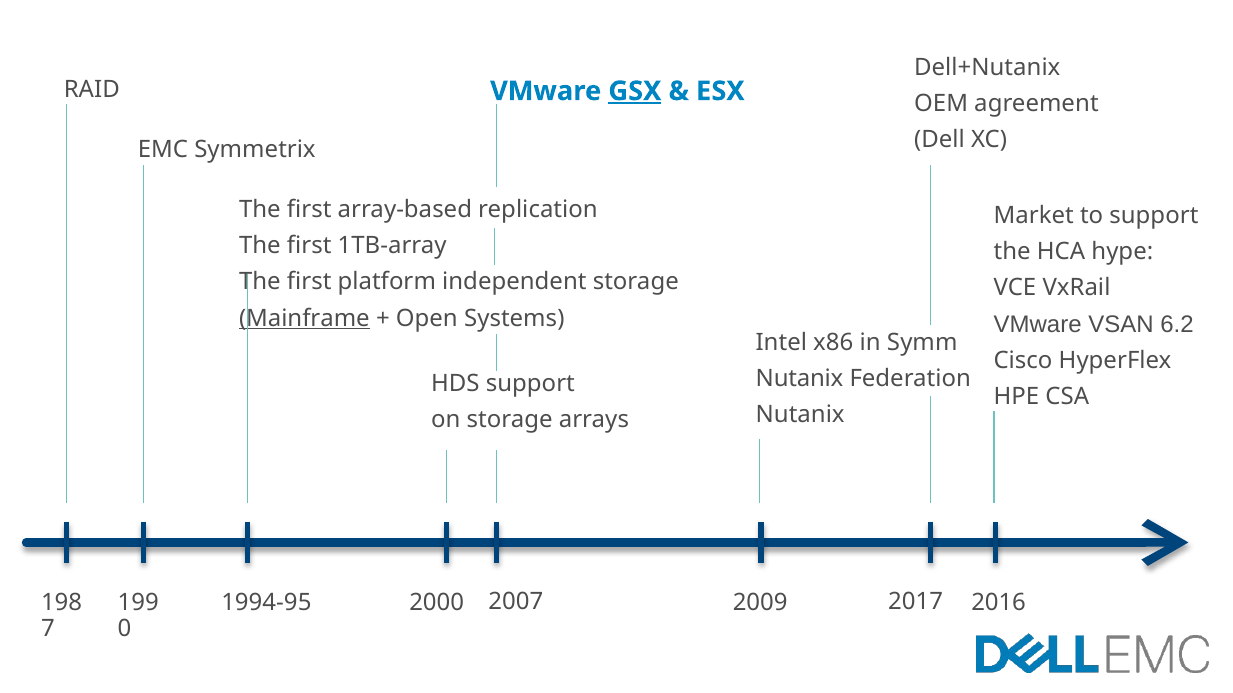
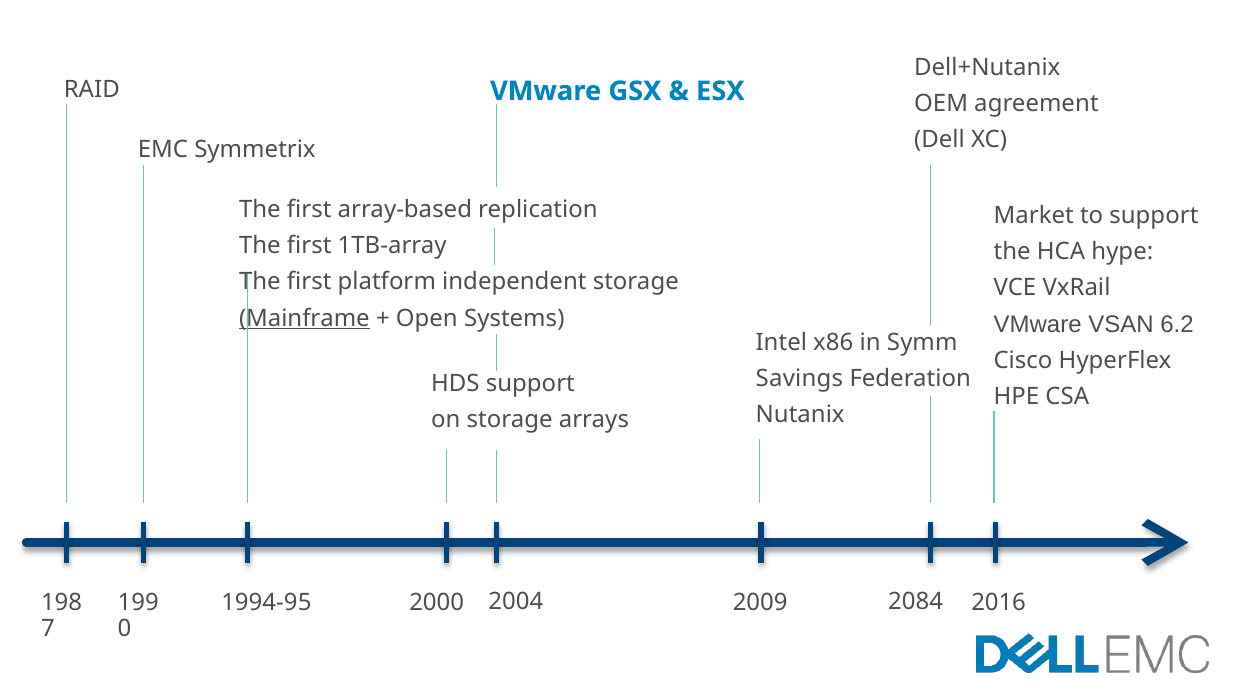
GSX underline: present -> none (635, 91)
Nutanix: Nutanix -> Savings (799, 379)
2007: 2007 -> 2004 (516, 603)
2017: 2017 -> 2084 (916, 603)
